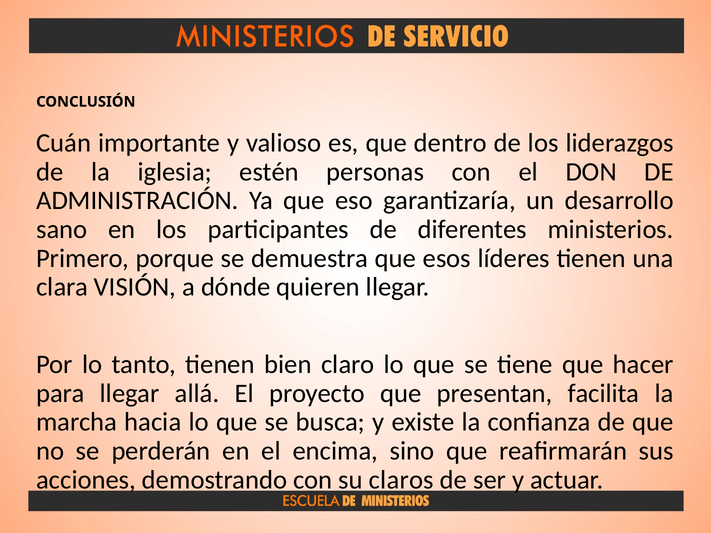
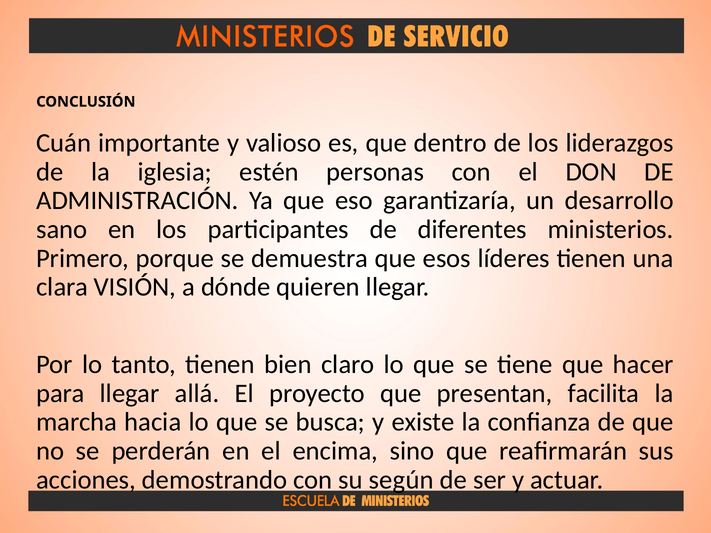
claros: claros -> según (401, 480)
